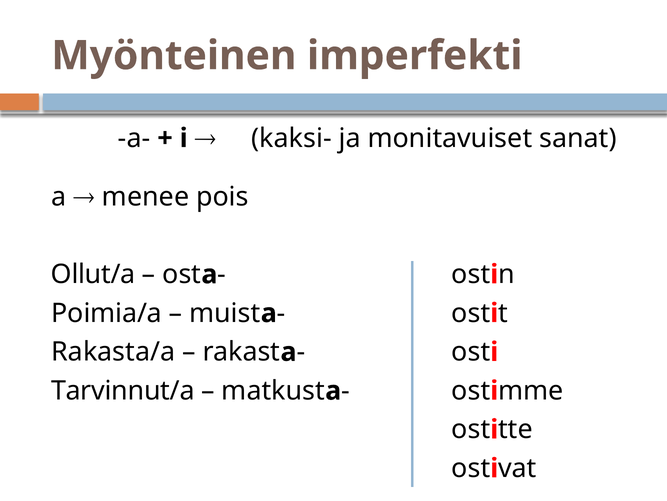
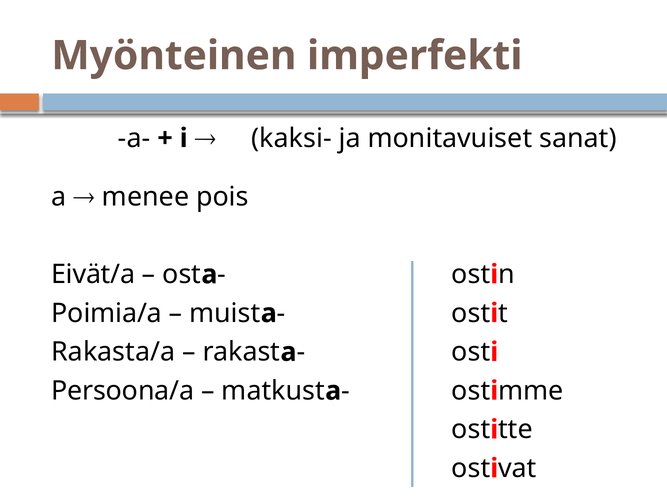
Ollut/a: Ollut/a -> Eivät/a (93, 274)
Tarvinnut/a: Tarvinnut/a -> Persoona/a (123, 390)
